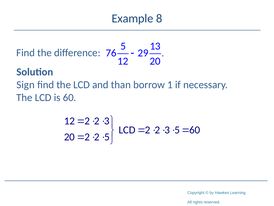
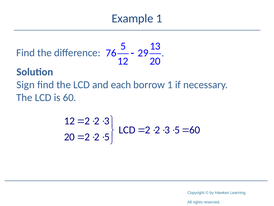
Example 8: 8 -> 1 (159, 18)
than: than -> each (121, 85)
